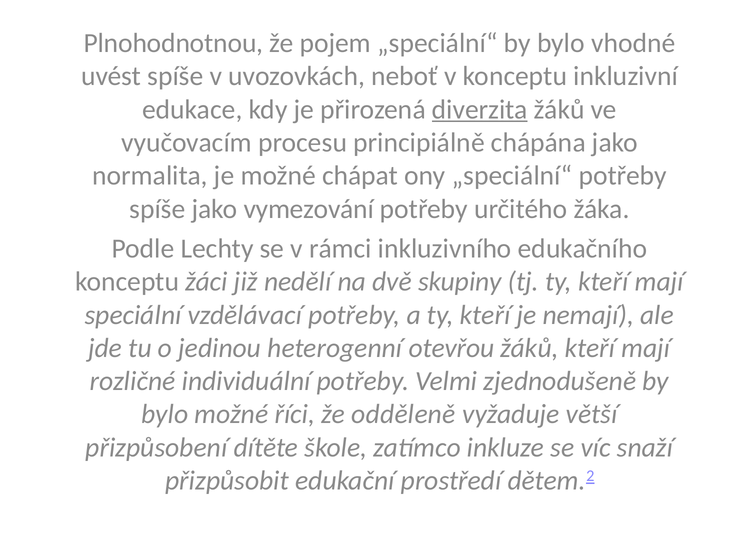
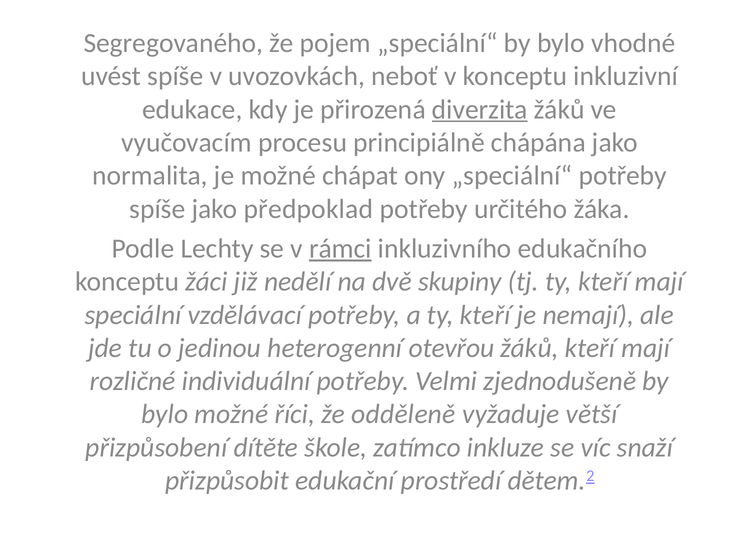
Plnohodnotnou: Plnohodnotnou -> Segregovaného (173, 43)
vymezování: vymezování -> předpoklad (309, 209)
rámci underline: none -> present (340, 249)
